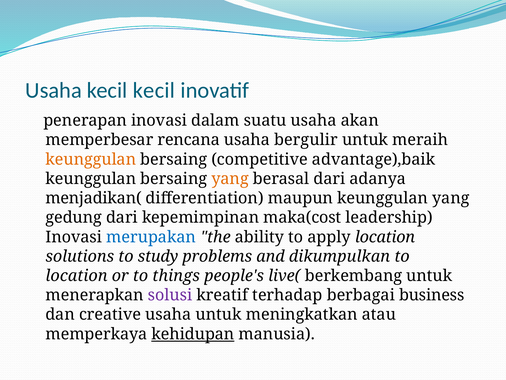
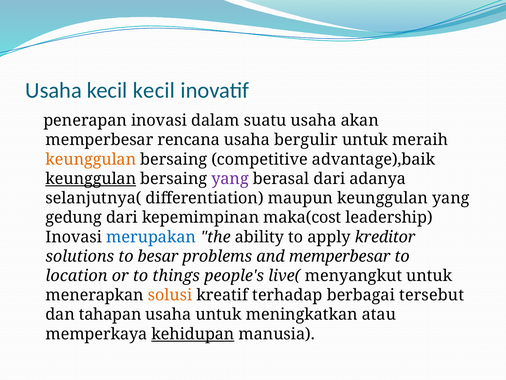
keunggulan underline: none -> present (91, 179)
yang colour: orange -> purple (230, 179)
menjadikan(: menjadikan( -> selanjutnya( (93, 198)
apply location: location -> kreditor (385, 237)
study: study -> besar (158, 256)
and dikumpulkan: dikumpulkan -> memperbesar (340, 256)
berkembang: berkembang -> menyangkut (354, 275)
solusi colour: purple -> orange (170, 295)
business: business -> tersebut (432, 295)
creative: creative -> tahapan (110, 314)
